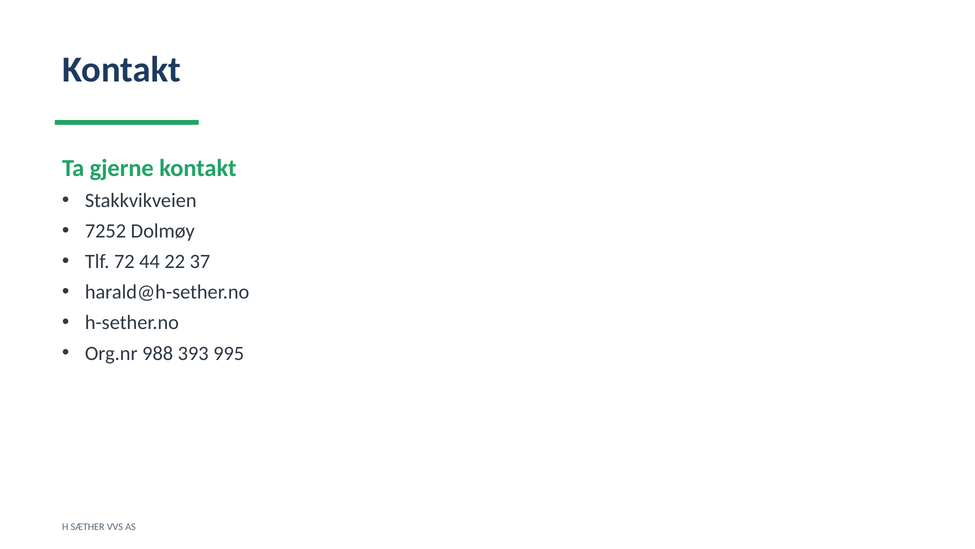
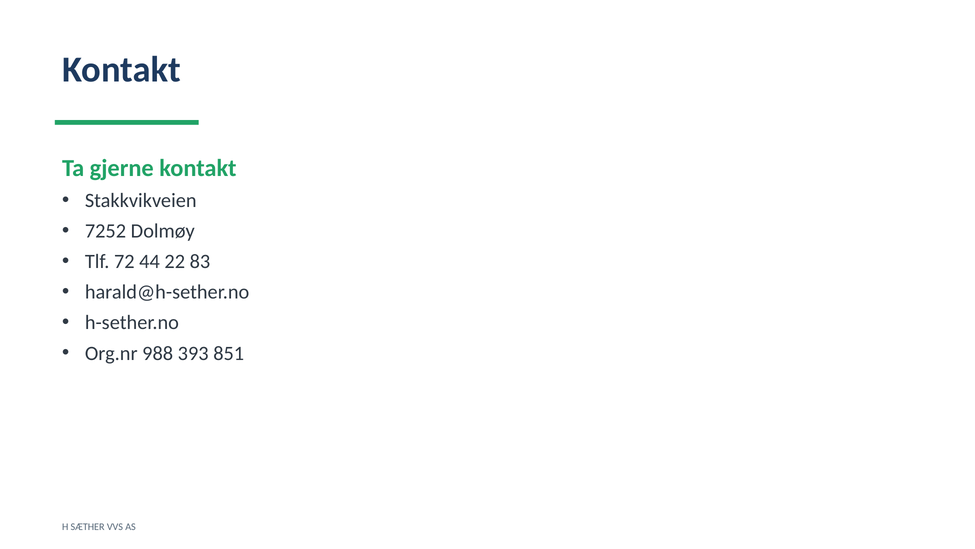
37: 37 -> 83 (200, 261)
995: 995 -> 851 (229, 353)
